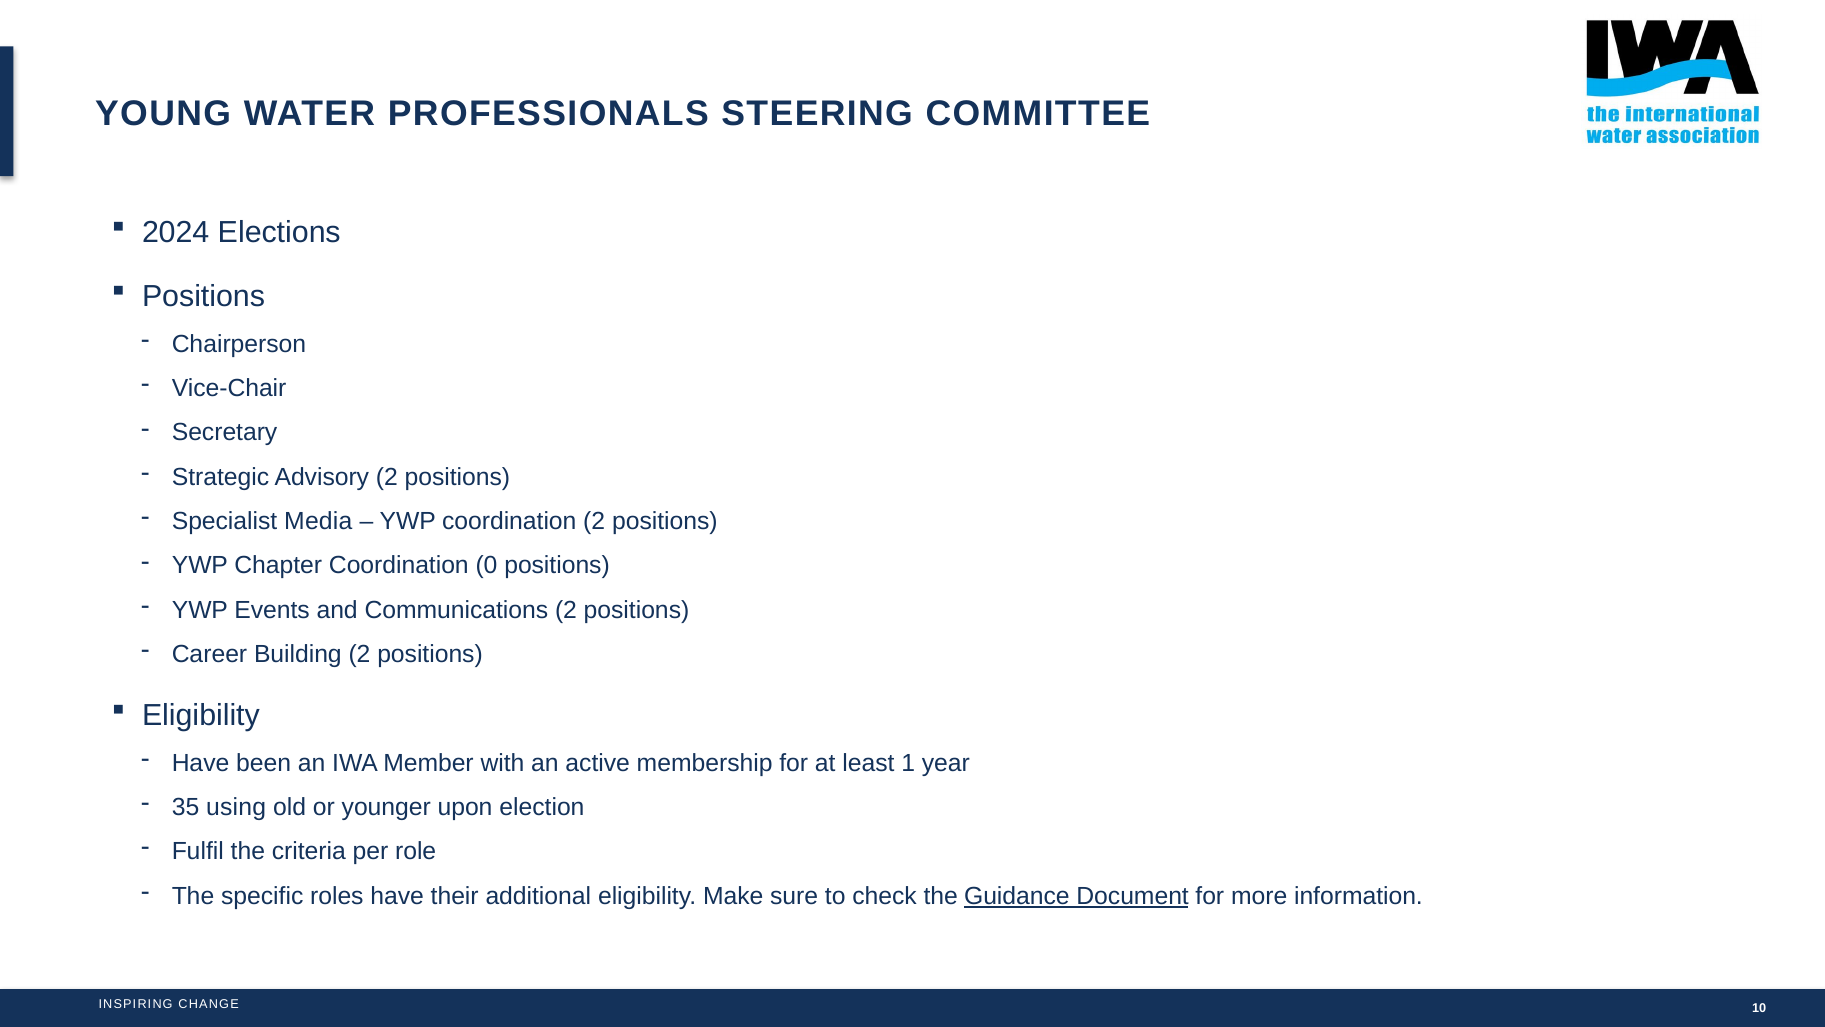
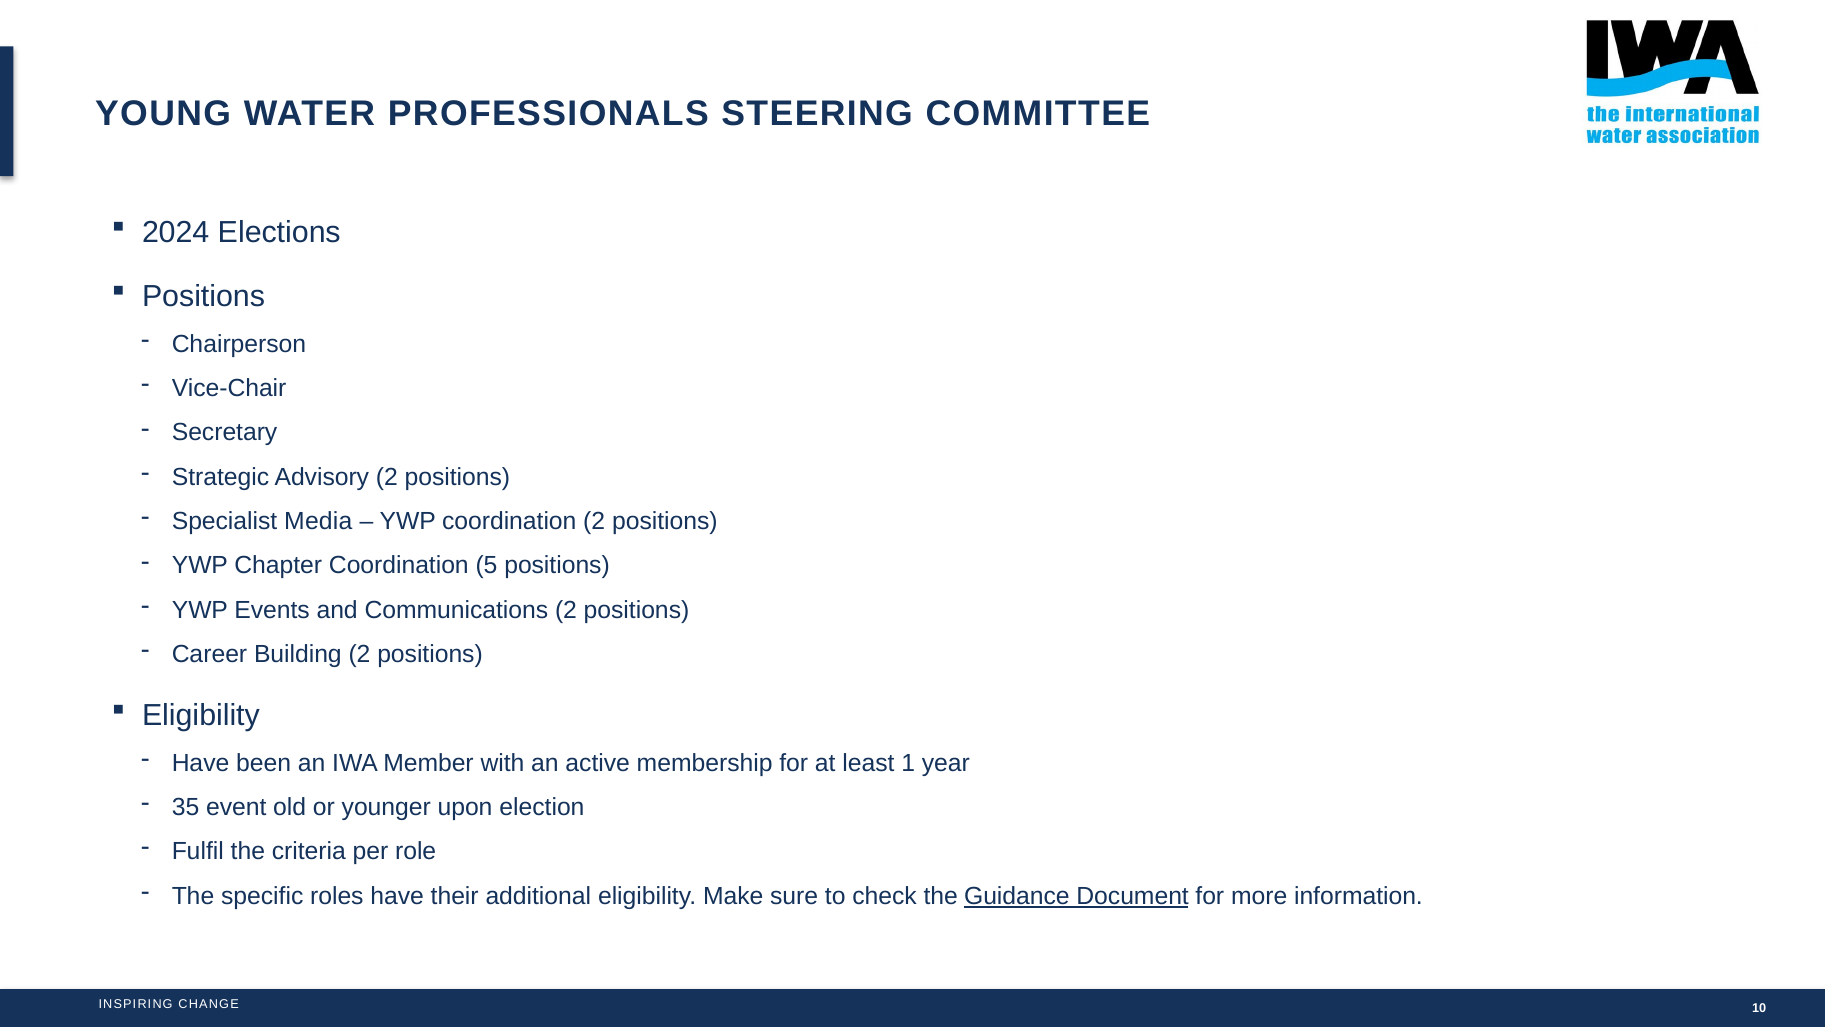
0: 0 -> 5 (487, 566)
using: using -> event (236, 807)
